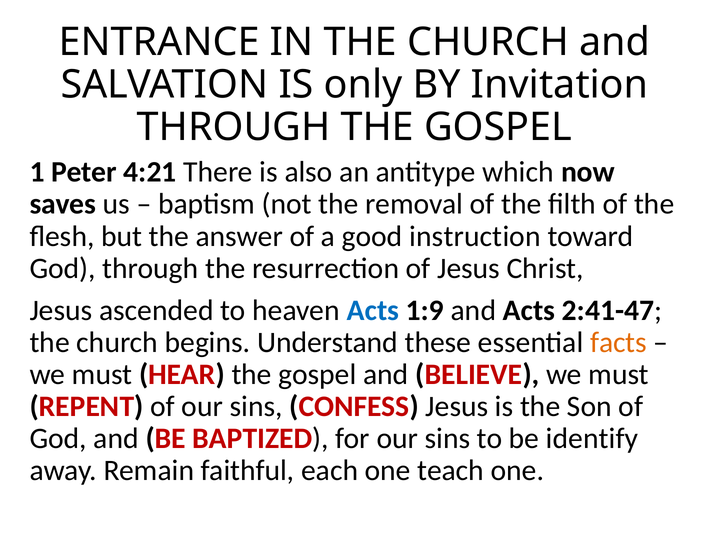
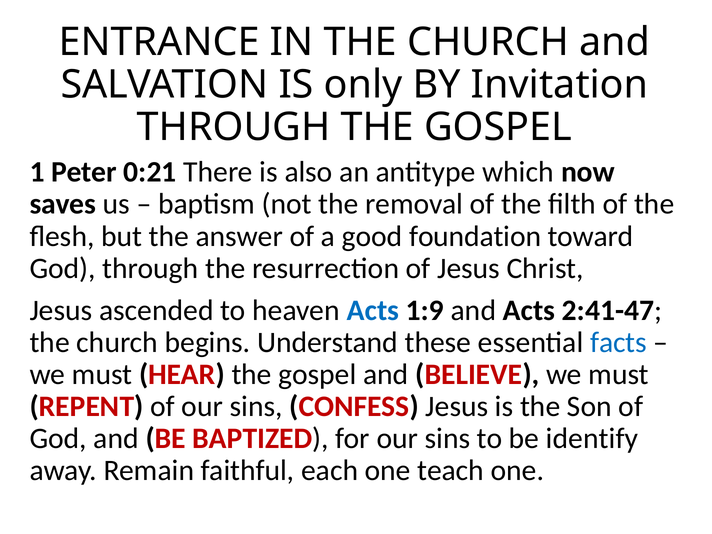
4:21: 4:21 -> 0:21 (150, 172)
instruction: instruction -> foundation (475, 236)
facts colour: orange -> blue (618, 342)
